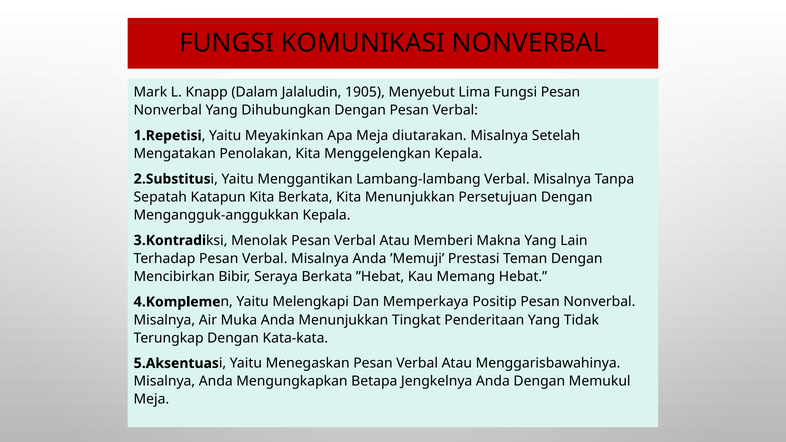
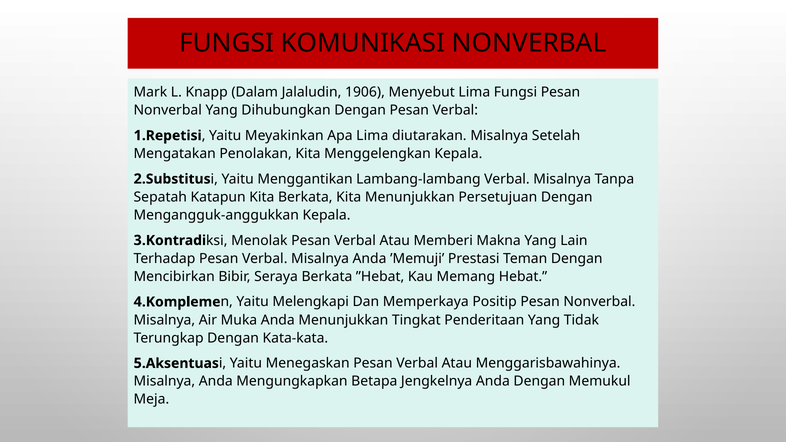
1905: 1905 -> 1906 (365, 92)
Apa Meja: Meja -> Lima (372, 136)
